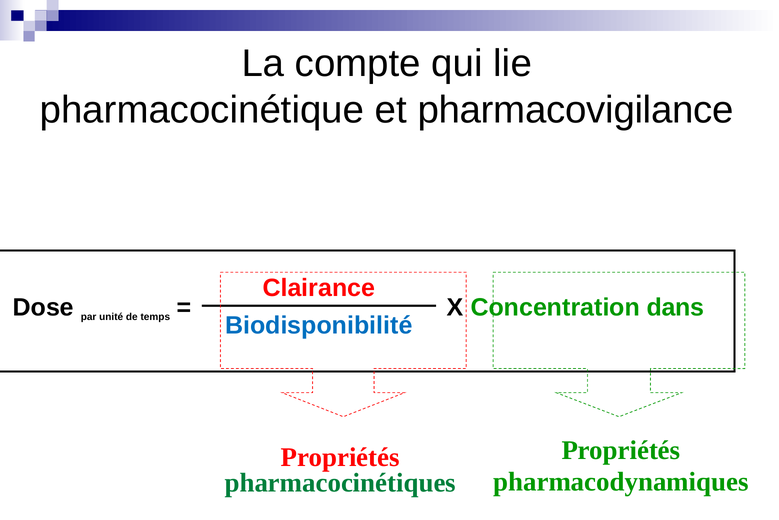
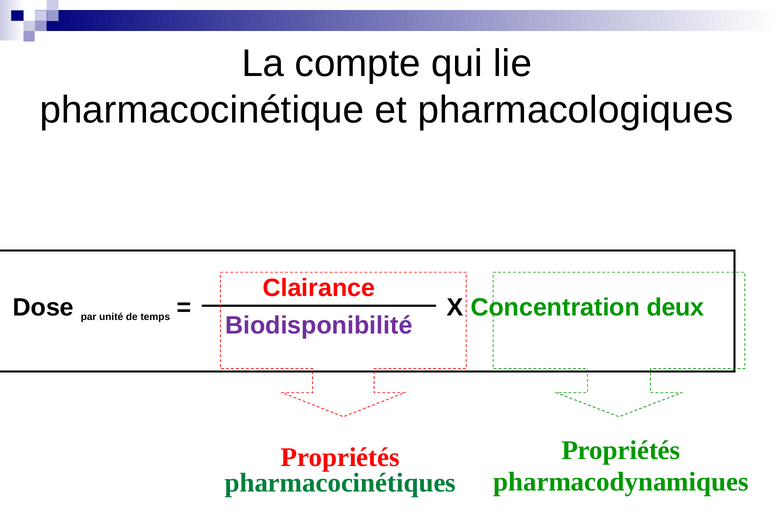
pharmacovigilance: pharmacovigilance -> pharmacologiques (575, 110)
dans: dans -> deux (676, 307)
Biodisponibilité colour: blue -> purple (319, 325)
